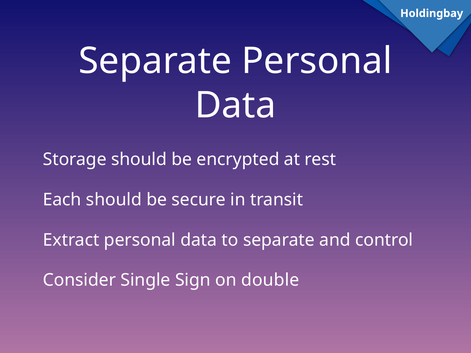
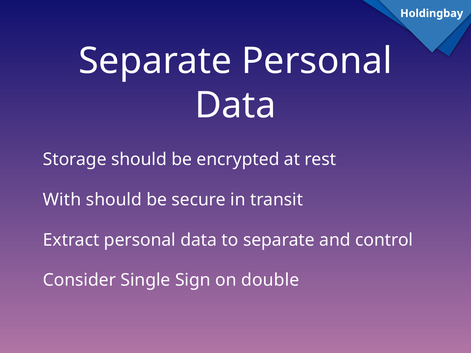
Each: Each -> With (62, 200)
